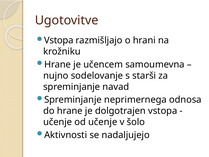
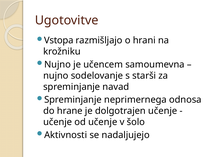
Hrane: Hrane -> Nujno (58, 64)
dolgotrajen vstopa: vstopa -> učenje (163, 111)
